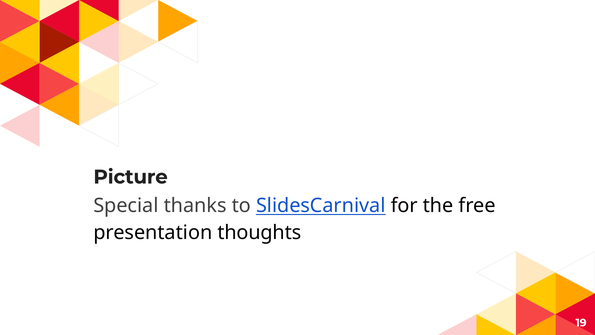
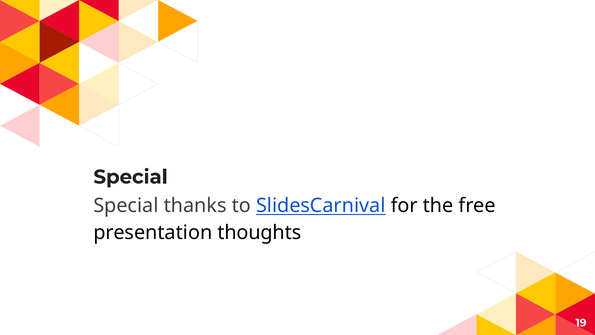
Picture: Picture -> Special (131, 177)
